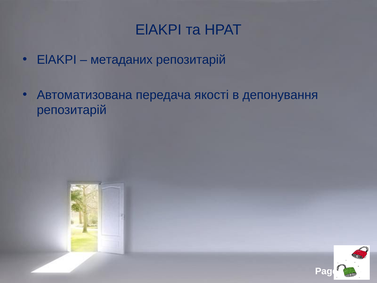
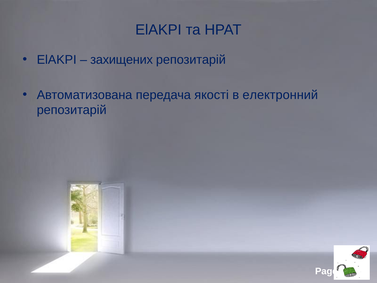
метаданих: метаданих -> захищених (122, 60)
депонування: депонування -> електронний (280, 95)
